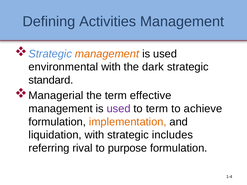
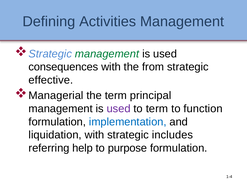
management colour: orange -> green (107, 54)
environmental: environmental -> consequences (63, 67)
dark: dark -> from (153, 67)
standard: standard -> effective (51, 80)
effective: effective -> principal (151, 96)
achieve: achieve -> function (203, 109)
implementation colour: orange -> blue (128, 122)
rival: rival -> help (83, 148)
